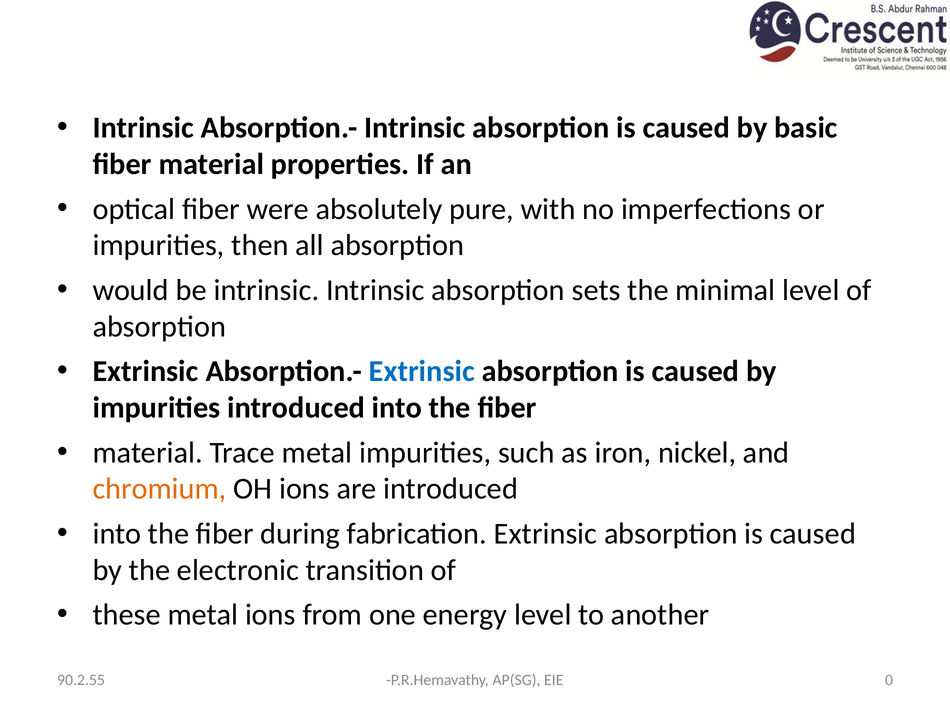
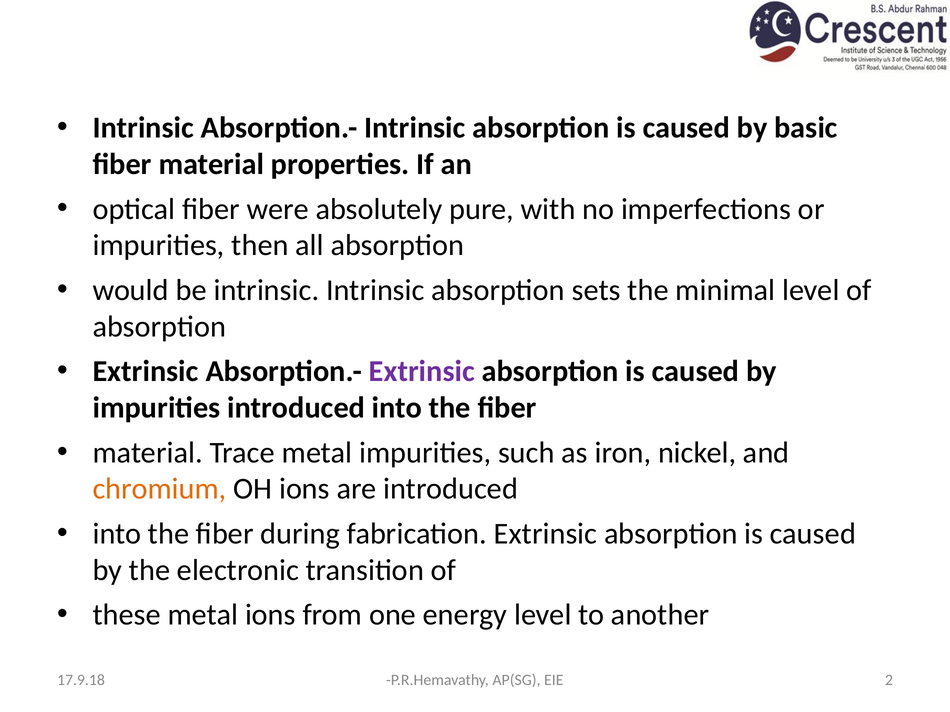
Extrinsic colour: blue -> purple (422, 372)
0: 0 -> 2 (889, 680)
90.2.55: 90.2.55 -> 17.9.18 (81, 680)
